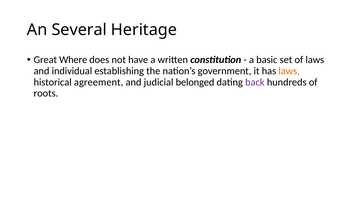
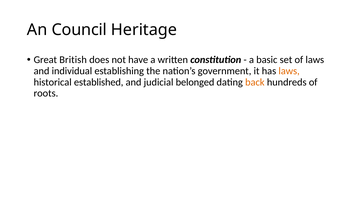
Several: Several -> Council (79, 30)
Where: Where -> British (73, 60)
agreement: agreement -> established (99, 82)
back colour: purple -> orange (255, 82)
